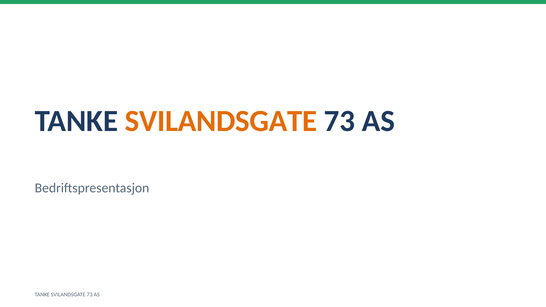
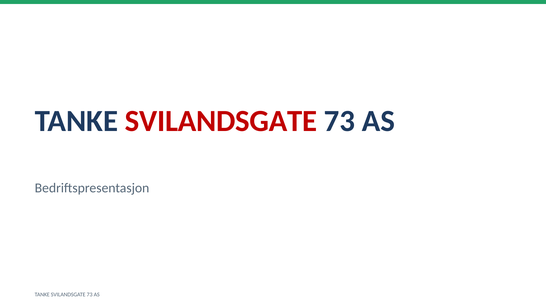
SVILANDSGATE colour: orange -> red (221, 121)
